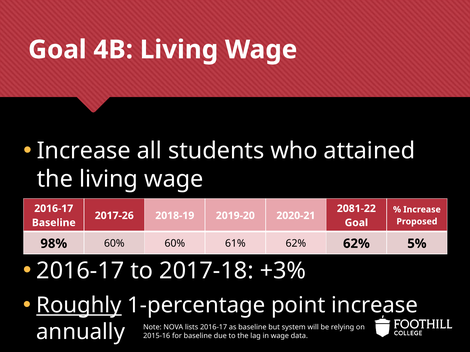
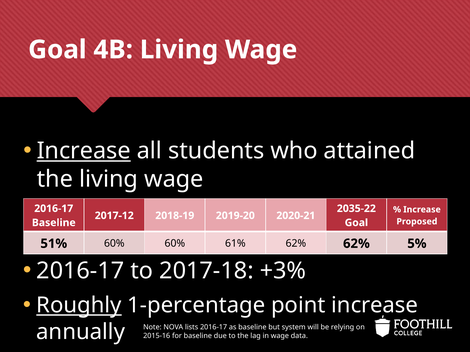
Increase underline: none -> present (84, 151)
2081-22: 2081-22 -> 2035-22 (356, 209)
2017-26: 2017-26 -> 2017-12 (114, 216)
98%: 98% -> 51% (54, 244)
